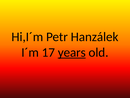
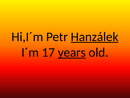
Hanzálek underline: none -> present (95, 37)
